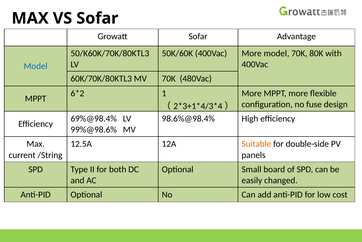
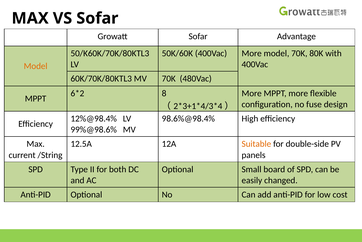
Model colour: blue -> orange (36, 66)
1: 1 -> 8 (164, 93)
69%@98.4%: 69%@98.4% -> 12%@98.4% (94, 119)
